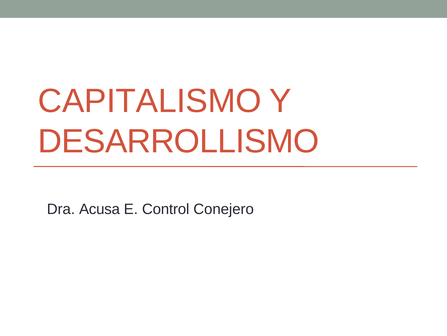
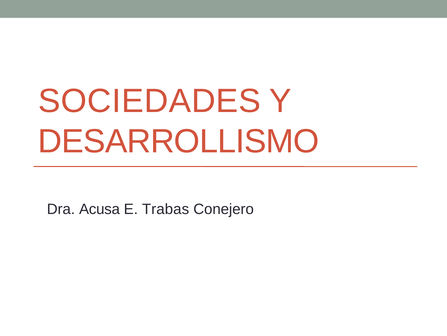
CAPITALISMO: CAPITALISMO -> SOCIEDADES (150, 101)
Control: Control -> Trabas (166, 209)
